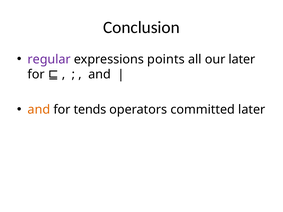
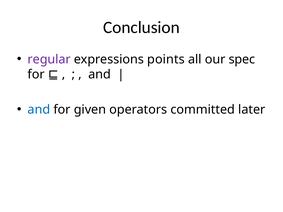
our later: later -> spec (242, 59)
and colour: orange -> blue (39, 110)
tends: tends -> given (90, 110)
